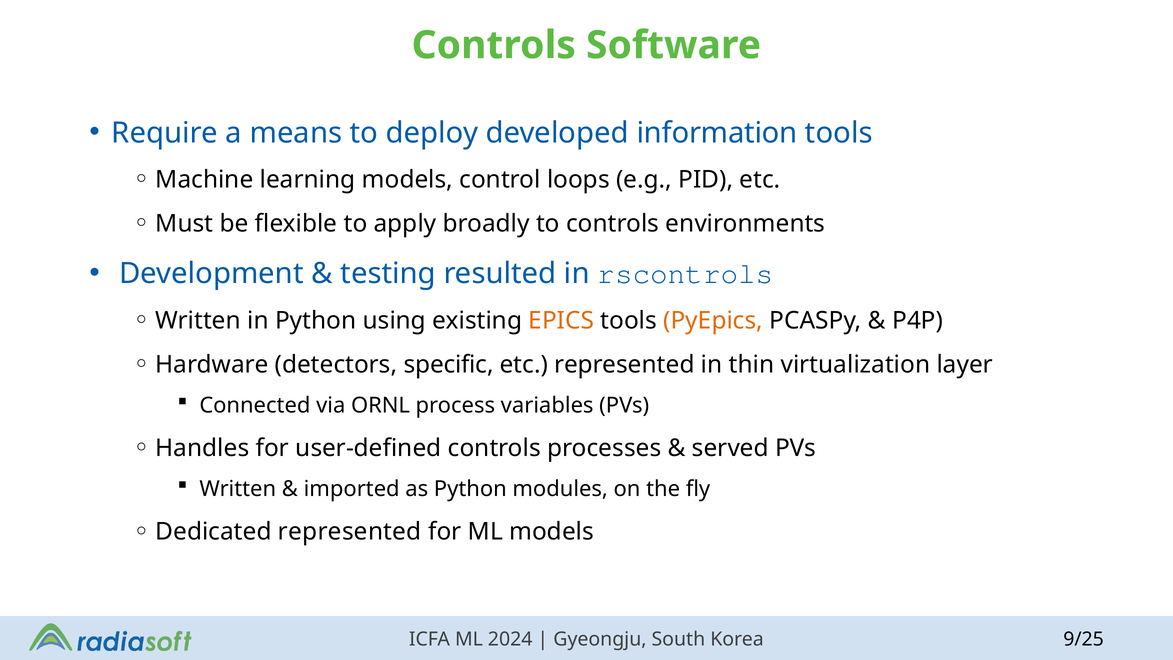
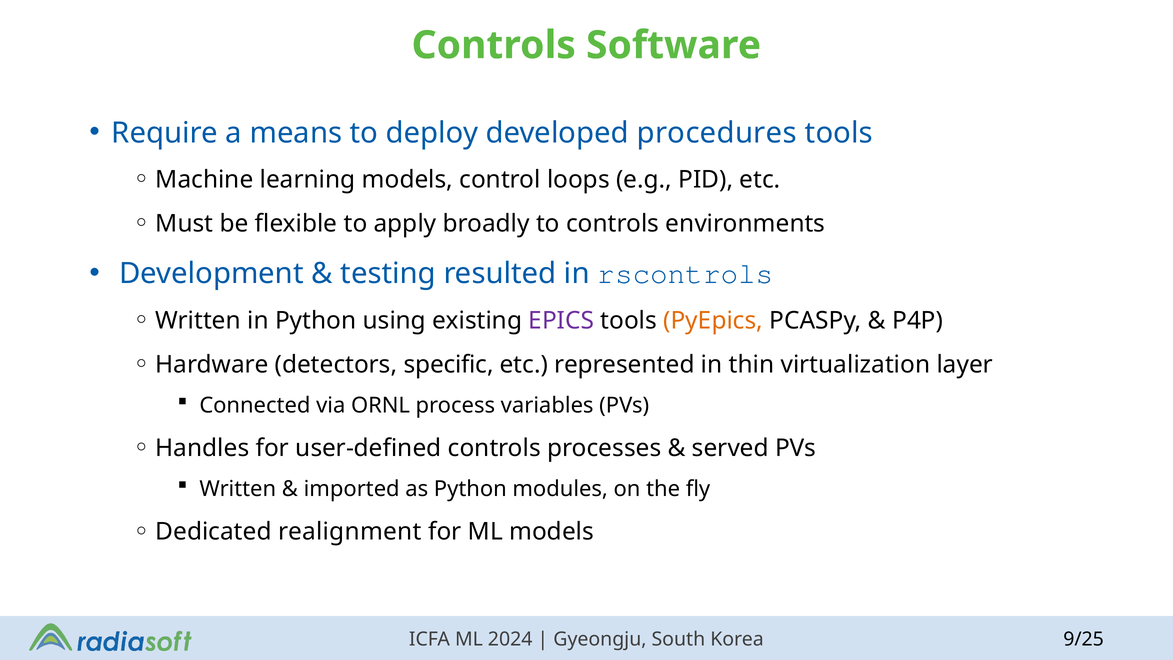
information: information -> procedures (717, 133)
EPICS colour: orange -> purple (561, 320)
Dedicated represented: represented -> realignment (350, 532)
